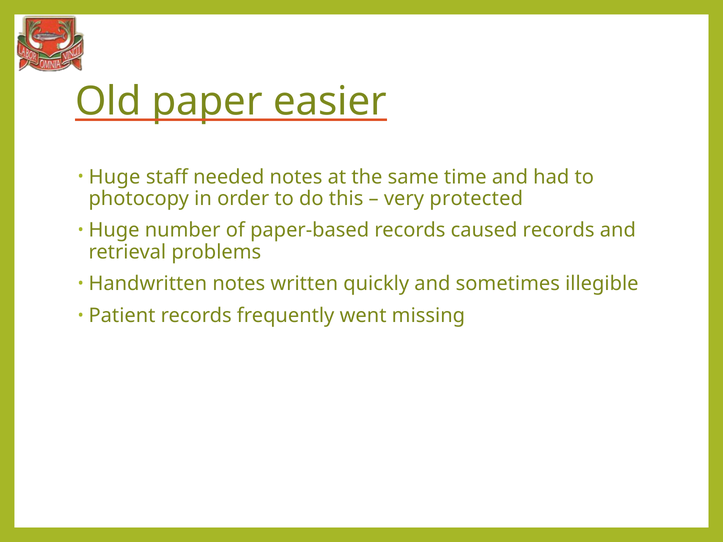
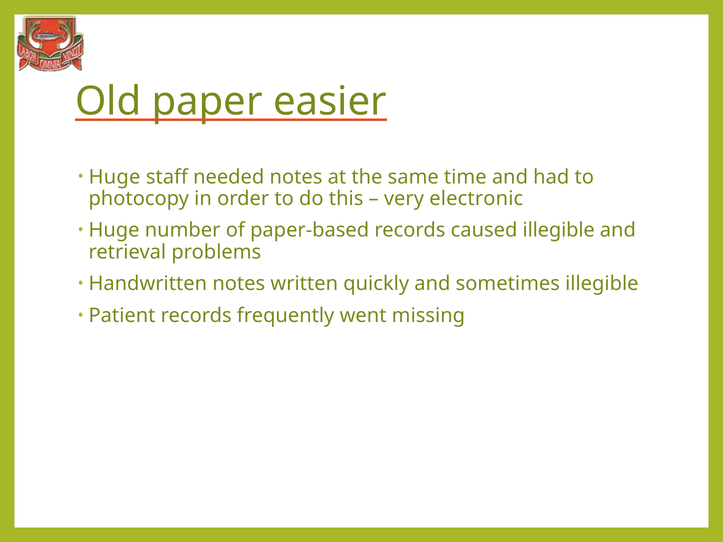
protected: protected -> electronic (476, 199)
caused records: records -> illegible (559, 230)
